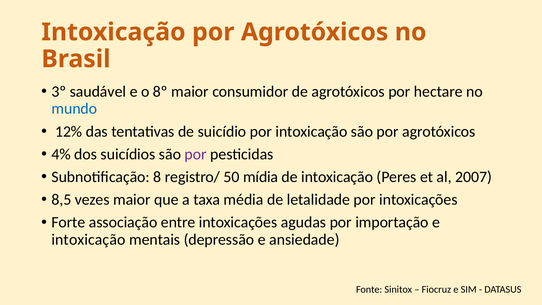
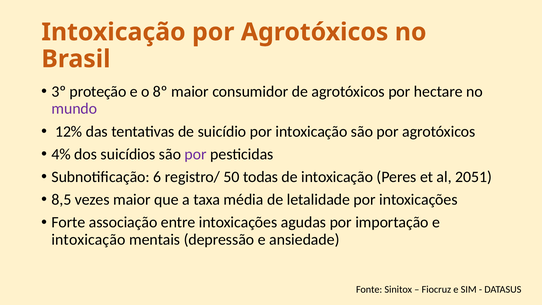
saudável: saudável -> proteção (98, 92)
mundo colour: blue -> purple (74, 109)
8: 8 -> 6 (157, 177)
mídia: mídia -> todas (261, 177)
2007: 2007 -> 2051 (474, 177)
